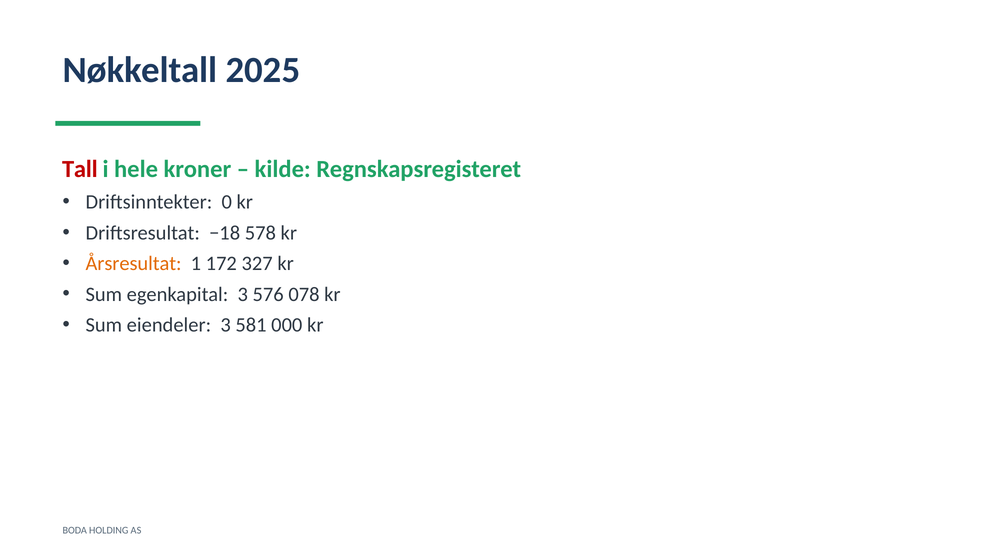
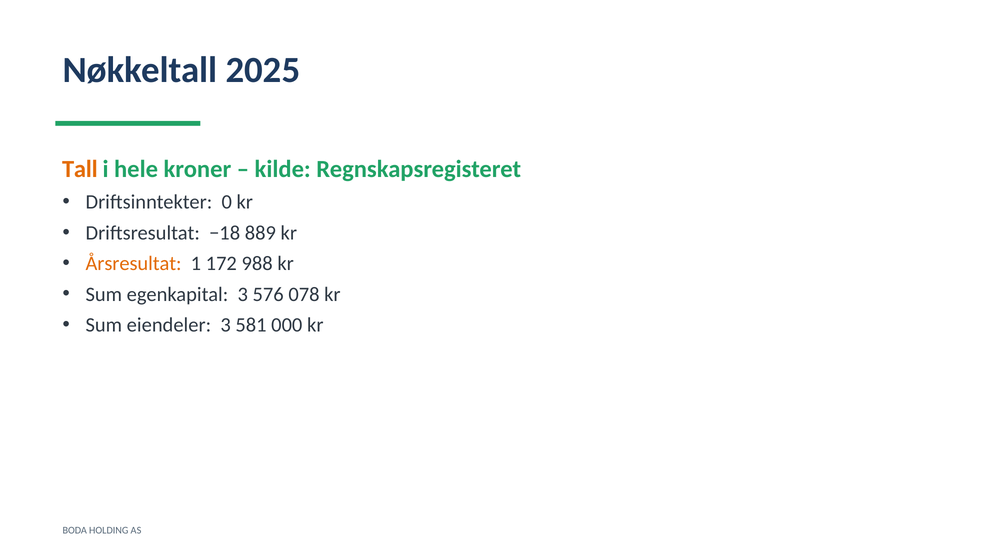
Tall colour: red -> orange (80, 169)
578: 578 -> 889 (260, 233)
327: 327 -> 988 (257, 264)
